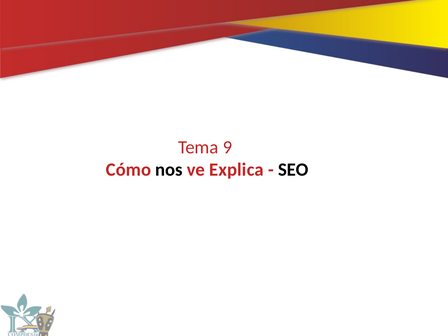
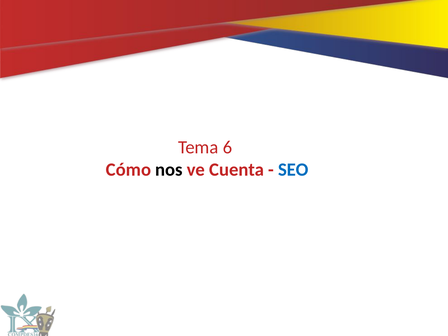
9: 9 -> 6 (227, 147)
Explica: Explica -> Cuenta (237, 170)
SEO colour: black -> blue (293, 170)
